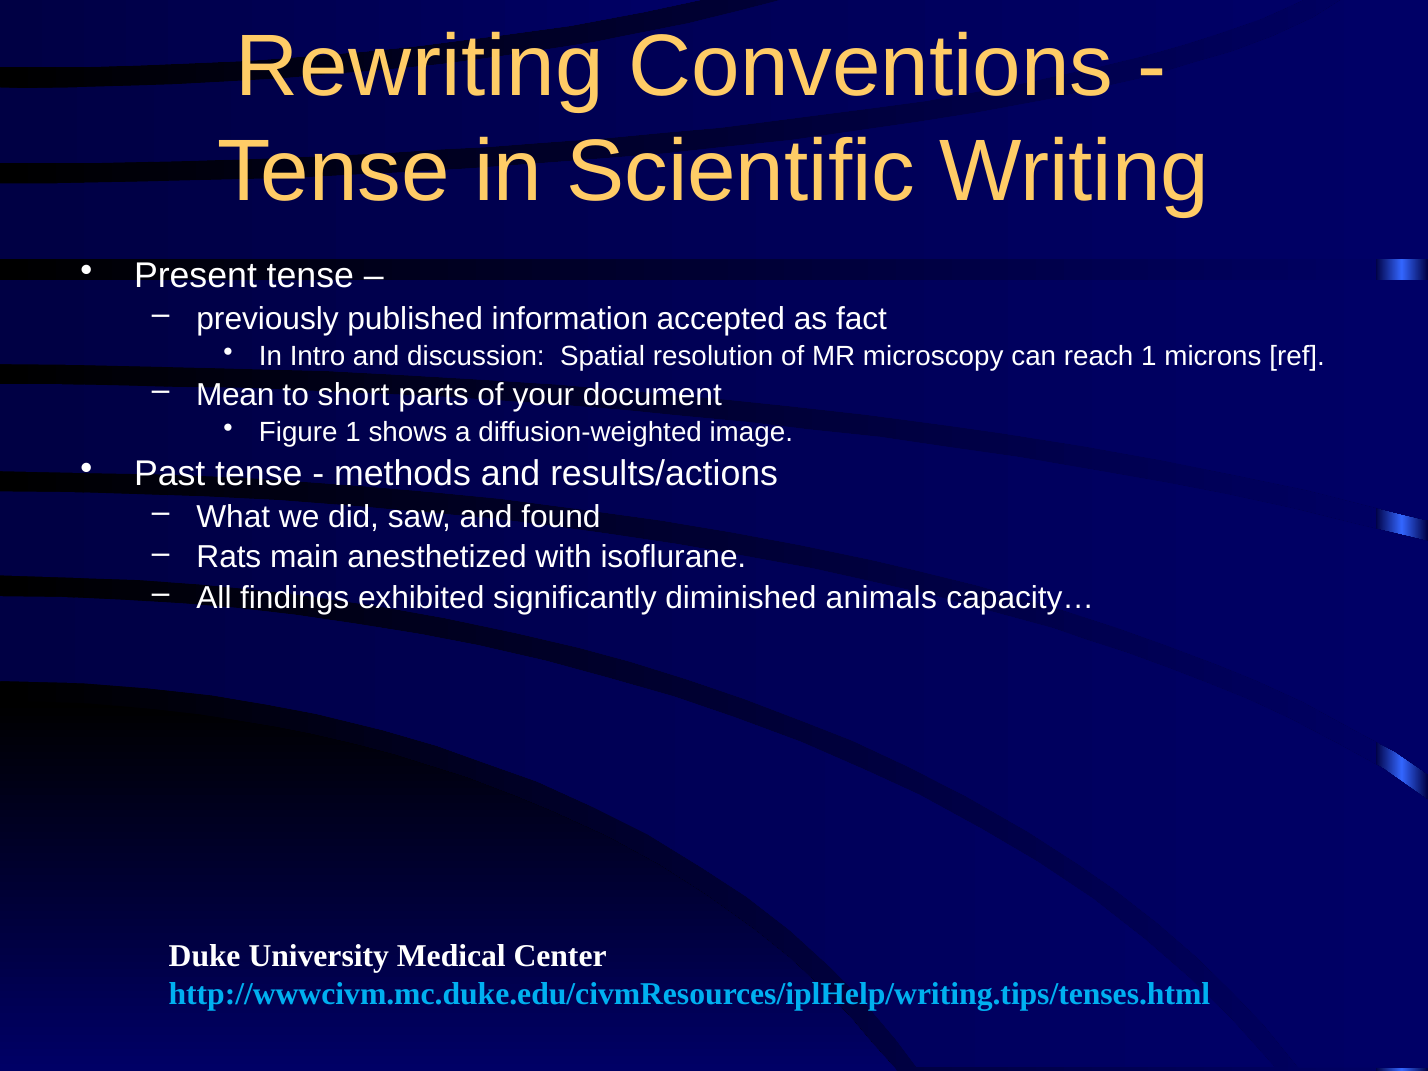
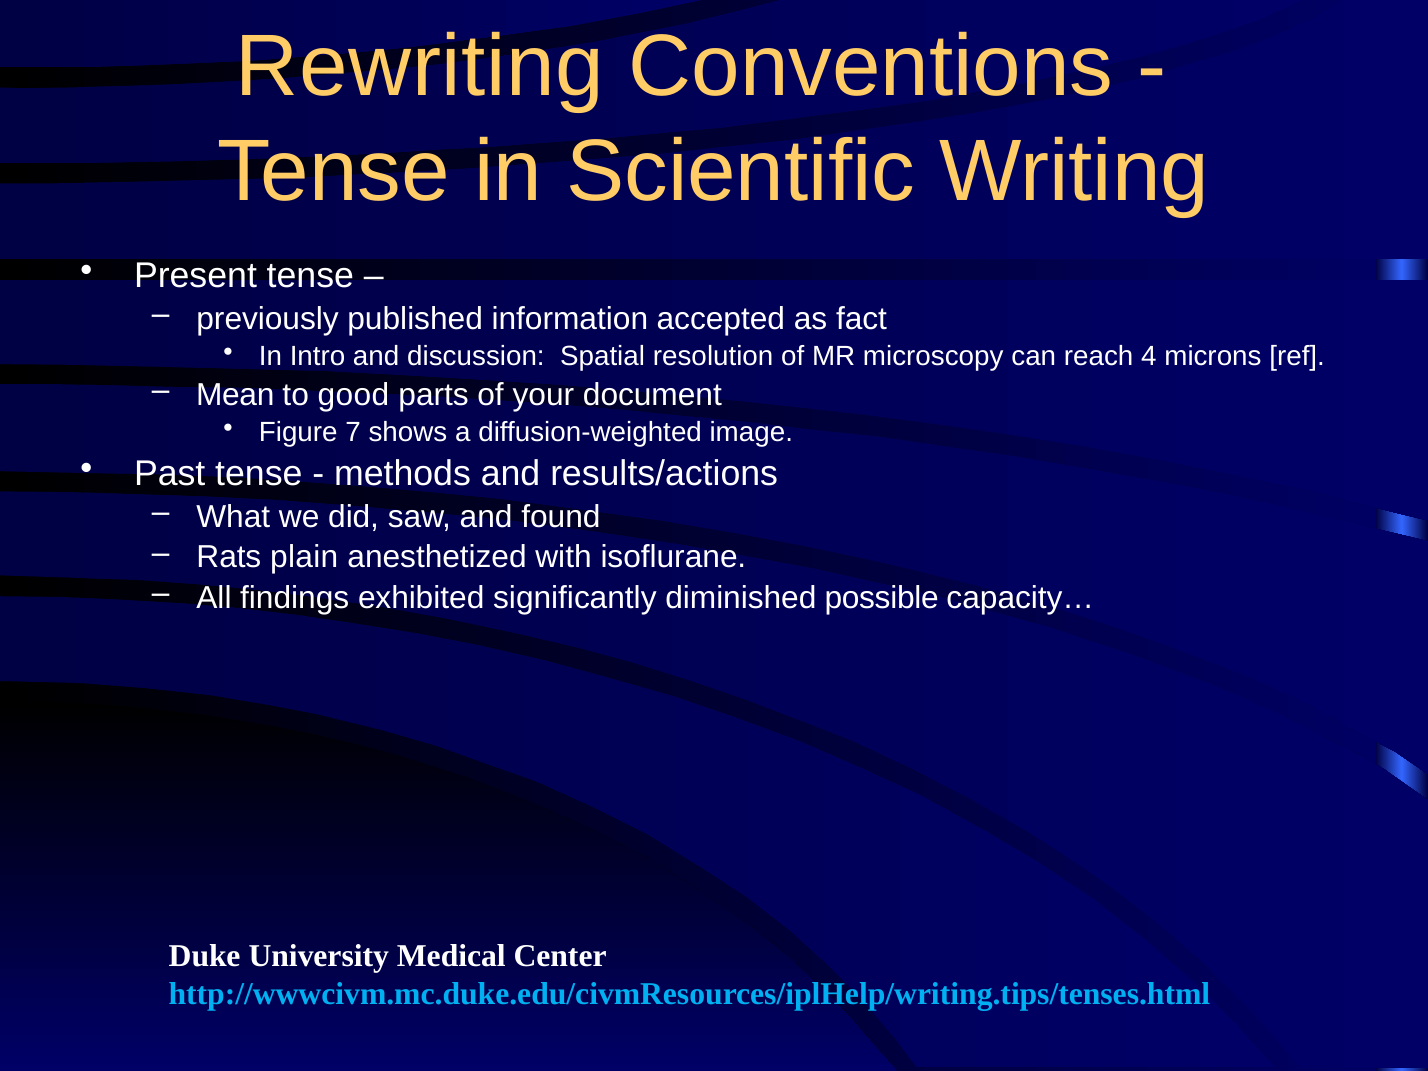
reach 1: 1 -> 4 (1149, 357)
short: short -> good (353, 395)
Figure 1: 1 -> 7 (353, 433)
main: main -> plain (304, 558)
animals: animals -> possible (882, 598)
